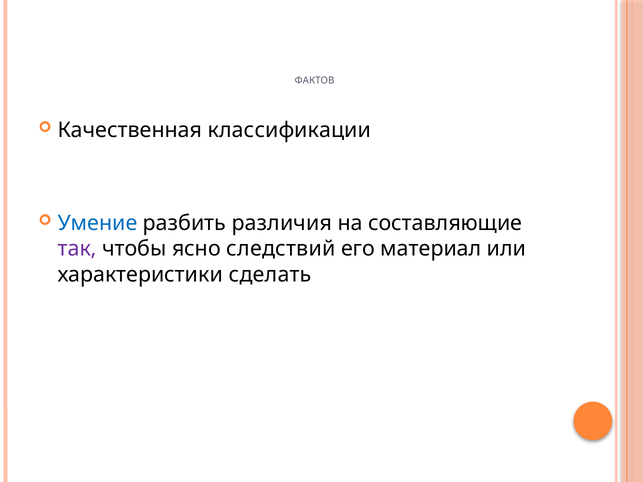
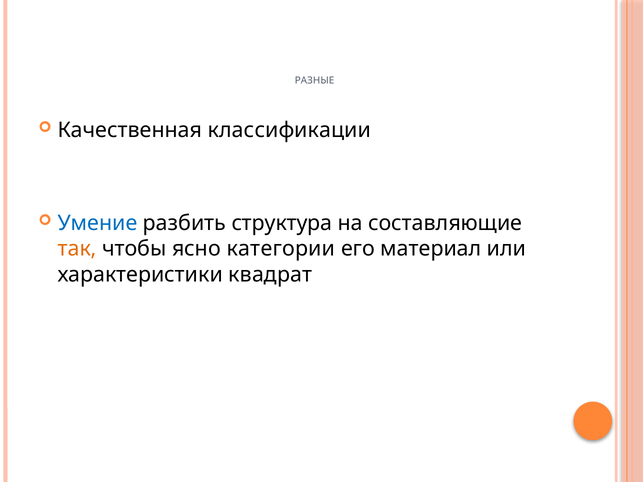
ФАКТОВ: ФАКТОВ -> РАЗНЫЕ (315, 80)
различия: различия -> структура (282, 223)
так colour: purple -> orange (77, 249)
следствий: следствий -> категории (281, 249)
сделать: сделать -> квадрат (270, 275)
